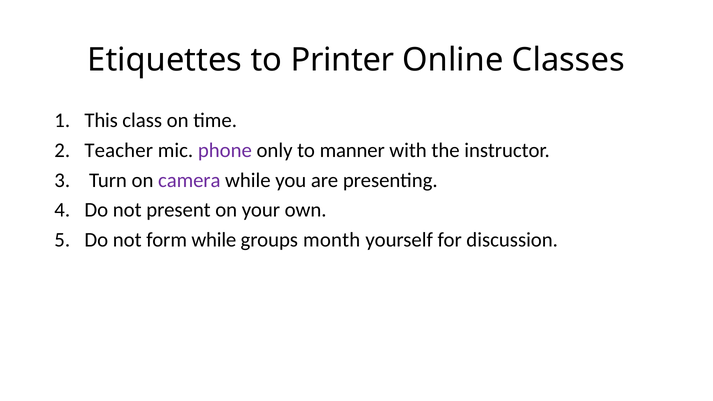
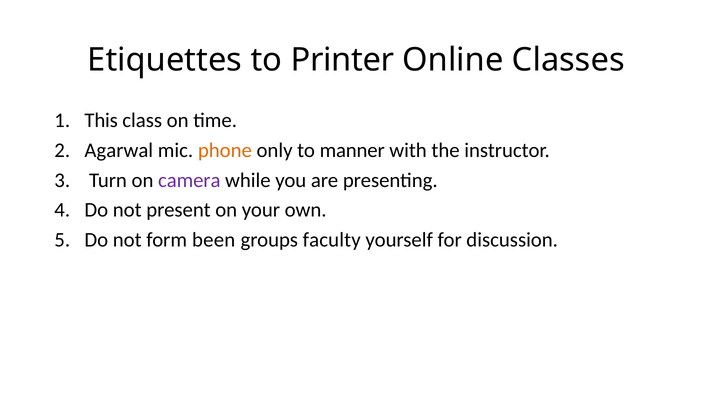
Teacher: Teacher -> Agarwal (119, 150)
phone colour: purple -> orange (225, 150)
form while: while -> been (214, 240)
month: month -> faculty (332, 240)
